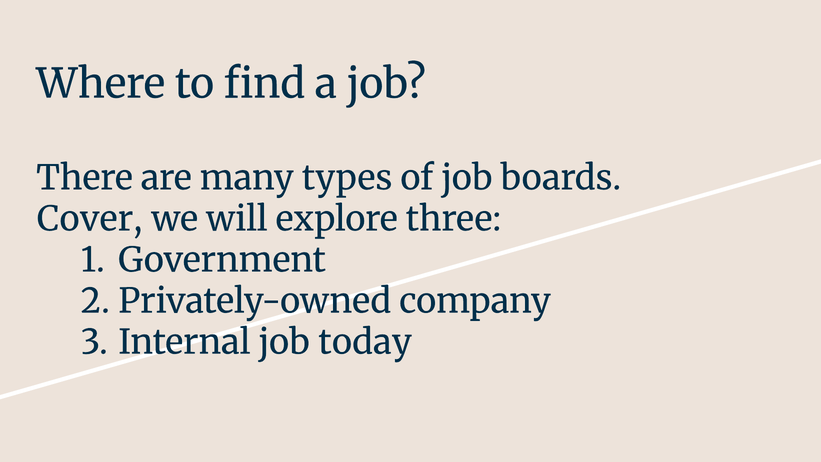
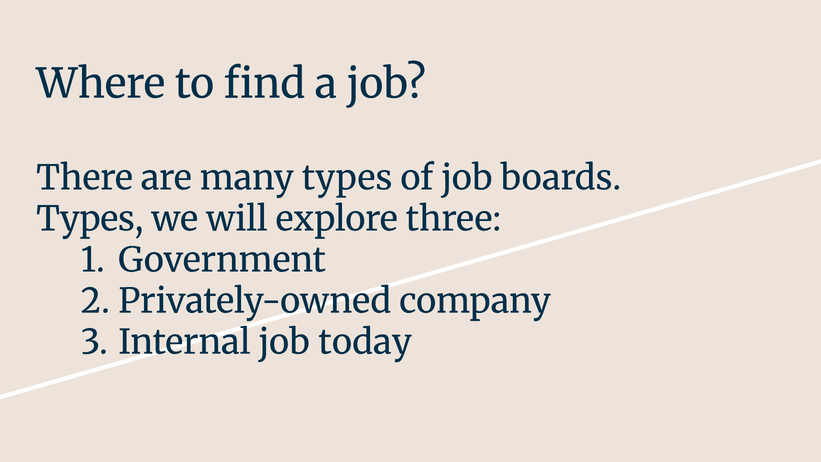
Cover: Cover -> Types (90, 219)
